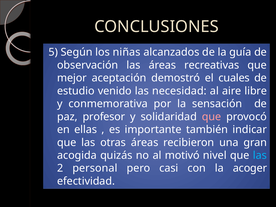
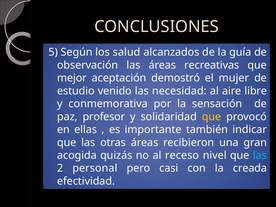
niñas: niñas -> salud (127, 52)
cuales: cuales -> mujer (234, 78)
que colour: pink -> yellow (212, 117)
motivó: motivó -> receso (182, 155)
acoger: acoger -> creada (250, 168)
